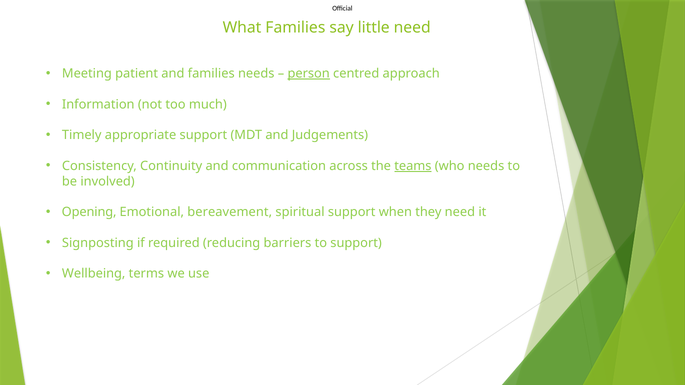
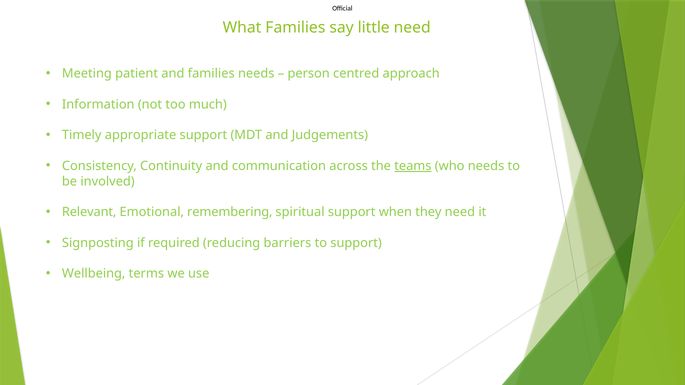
person underline: present -> none (309, 74)
Opening: Opening -> Relevant (89, 212)
bereavement: bereavement -> remembering (230, 212)
